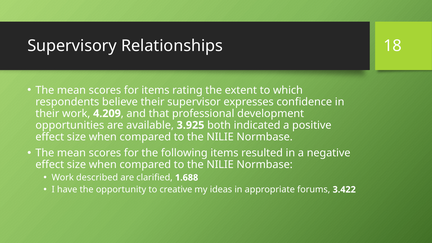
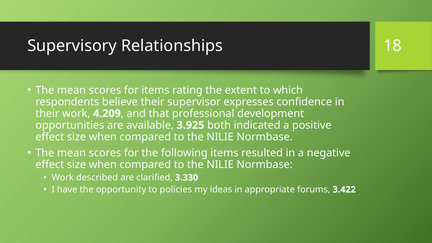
1.688: 1.688 -> 3.330 (187, 178)
creative: creative -> policies (176, 190)
